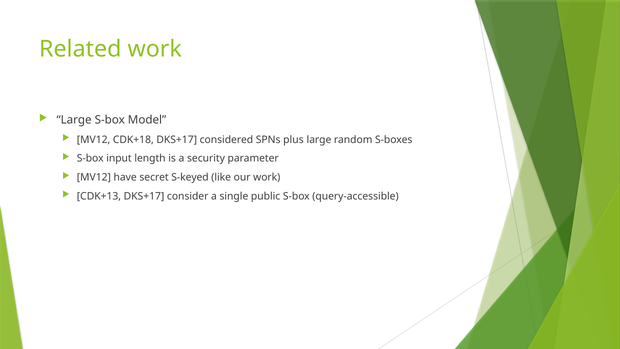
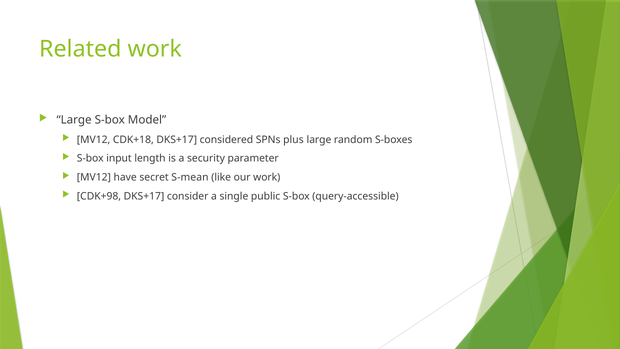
S-keyed: S-keyed -> S-mean (190, 177)
CDK+13: CDK+13 -> CDK+98 (99, 196)
